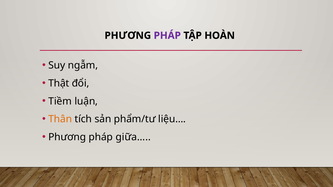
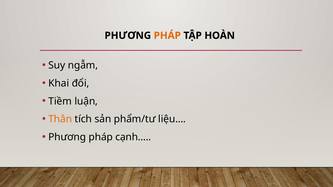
PHÁP colour: purple -> orange (167, 36)
Thật: Thật -> Khai (59, 83)
giữa…: giữa… -> cạnh… (133, 137)
